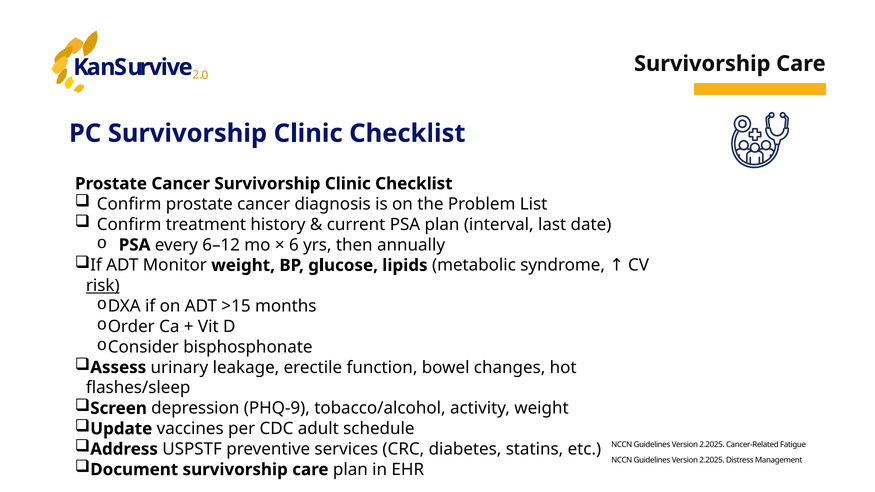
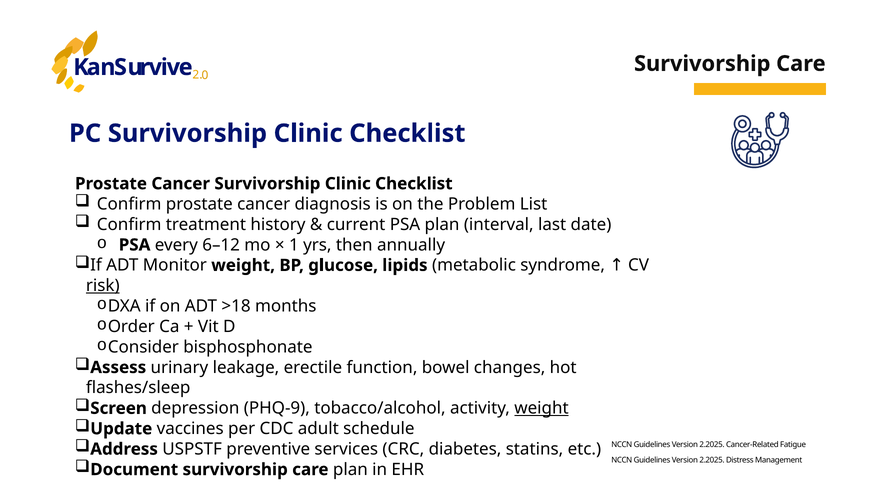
6: 6 -> 1 (294, 245)
>15: >15 -> >18 (236, 306)
weight underline: none -> present (542, 408)
